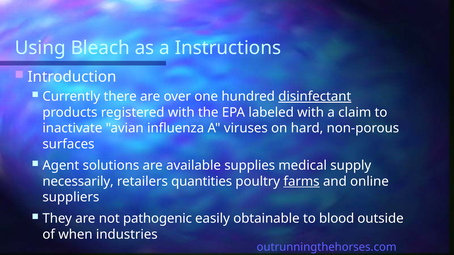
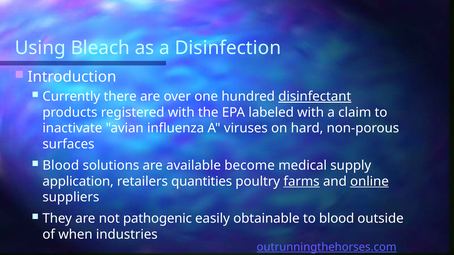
Instructions: Instructions -> Disinfection (228, 48)
Agent: Agent -> Blood (61, 166)
supplies: supplies -> become (250, 166)
necessarily: necessarily -> application (78, 182)
online underline: none -> present (369, 182)
outrunningthehorses.com underline: none -> present (327, 247)
